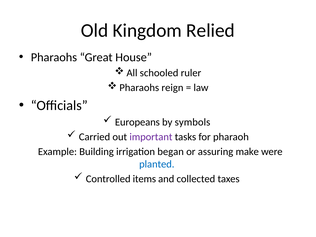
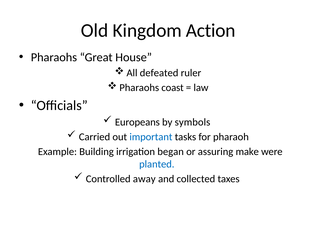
Relied: Relied -> Action (211, 31)
schooled: schooled -> defeated (159, 73)
reign: reign -> coast (173, 88)
important colour: purple -> blue (151, 137)
items: items -> away (144, 179)
